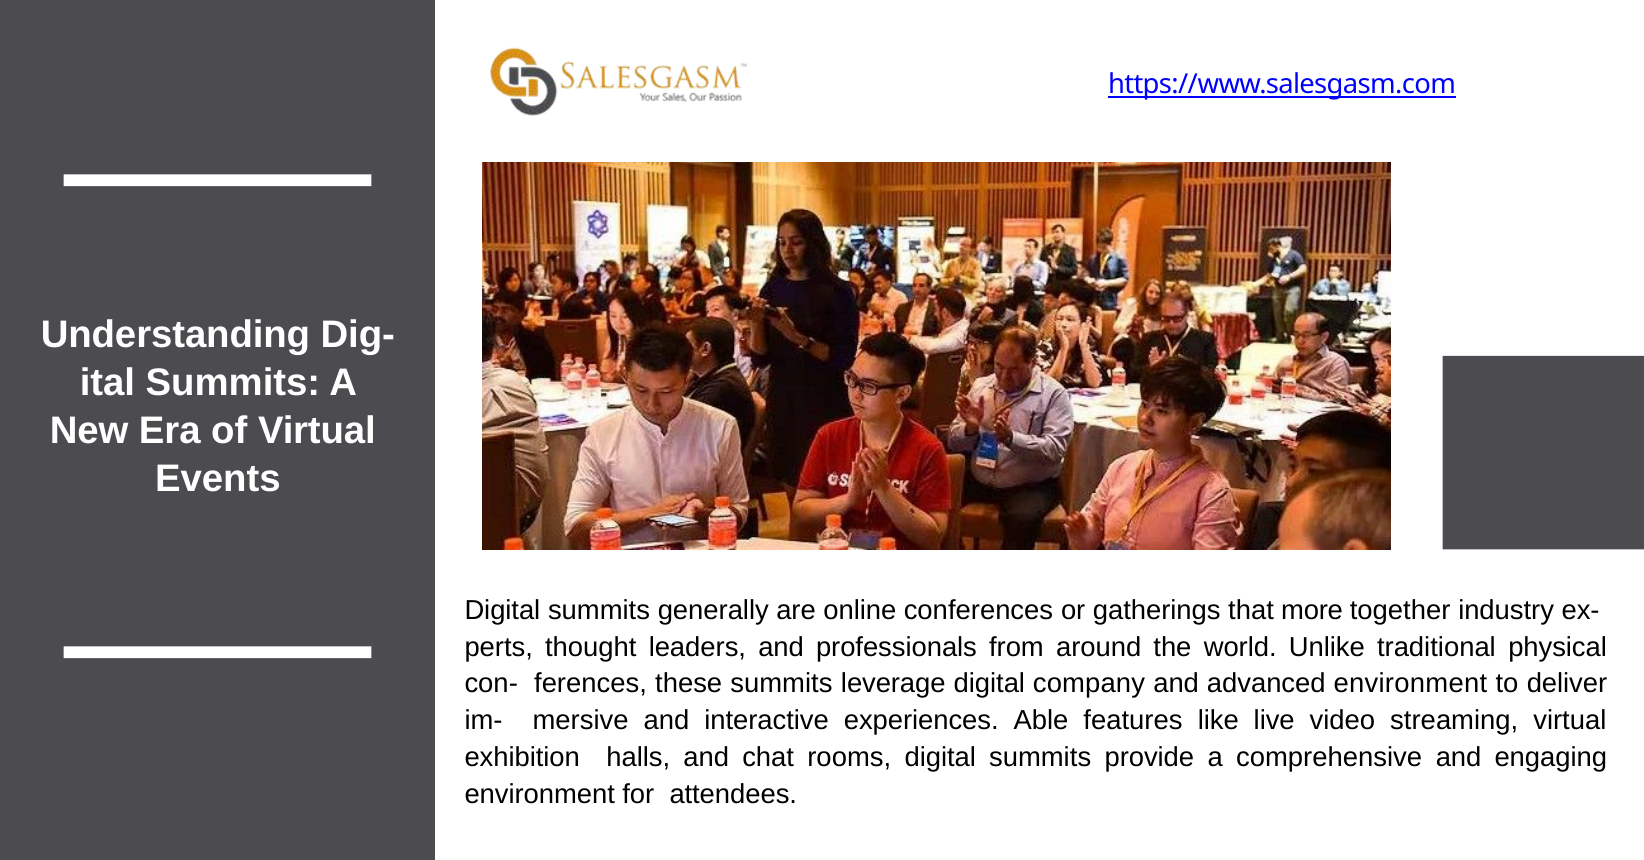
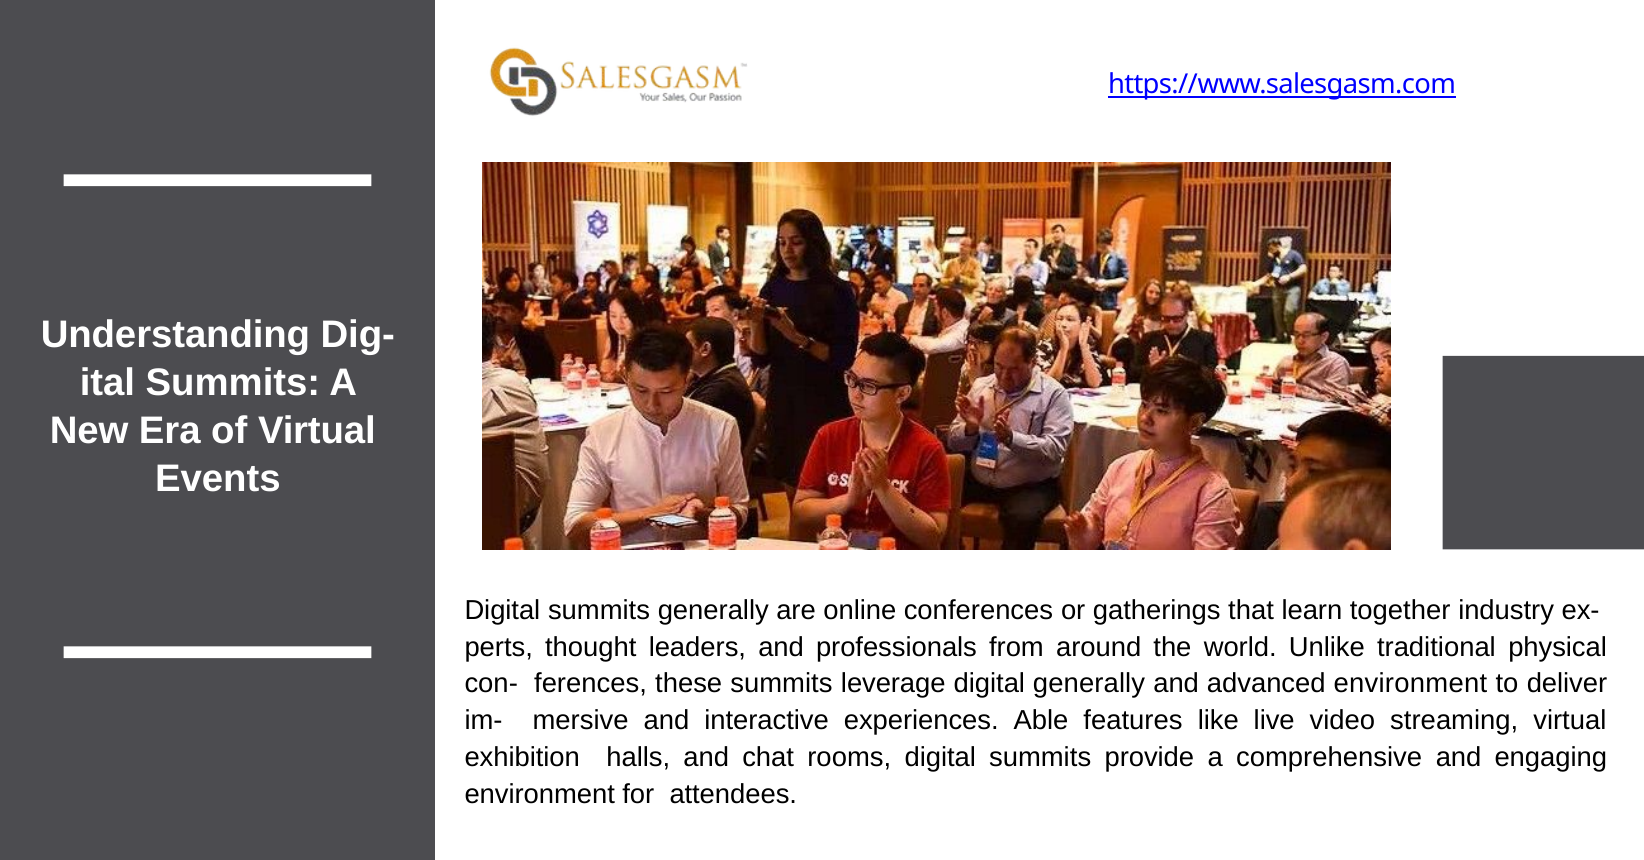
more: more -> learn (1312, 611)
digital company: company -> generally (1089, 684)
